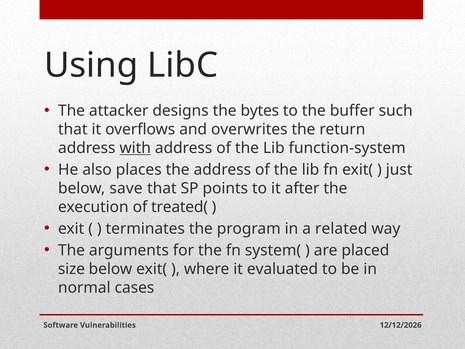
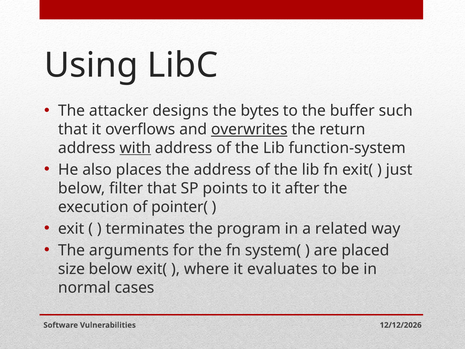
overwrites underline: none -> present (249, 129)
save: save -> filter (126, 188)
treated(: treated( -> pointer( (180, 207)
evaluated: evaluated -> evaluates (282, 269)
